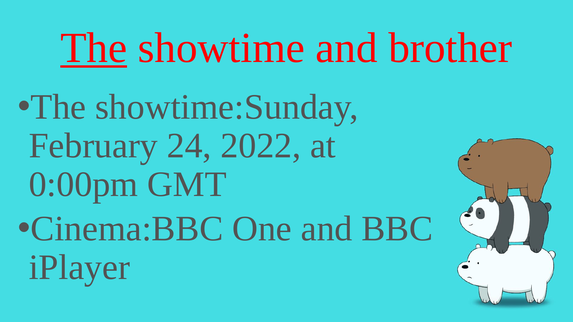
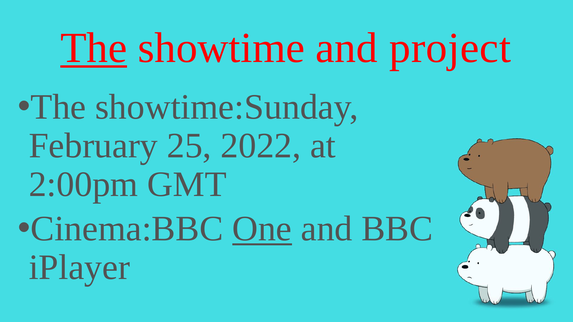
brother: brother -> project (450, 48)
24: 24 -> 25 (189, 146)
0:00pm: 0:00pm -> 2:00pm (83, 184)
One underline: none -> present (262, 229)
